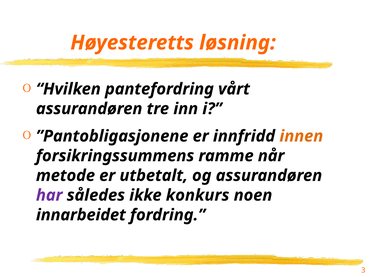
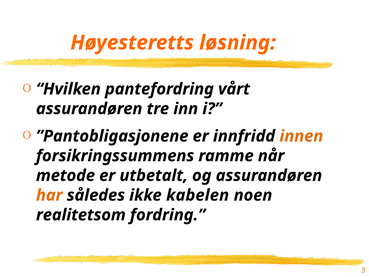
har colour: purple -> orange (49, 195)
konkurs: konkurs -> kabelen (198, 195)
innarbeidet: innarbeidet -> realitetsom (81, 215)
